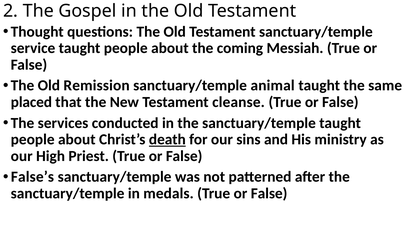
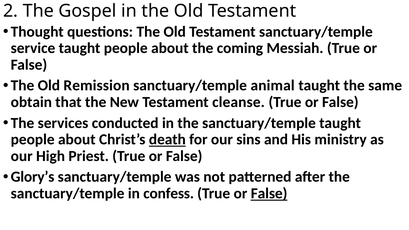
placed: placed -> obtain (31, 102)
False’s: False’s -> Glory’s (33, 177)
medals: medals -> confess (169, 194)
False underline: none -> present (269, 194)
